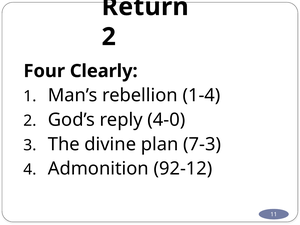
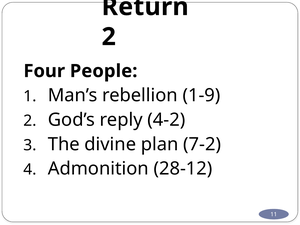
Clearly: Clearly -> People (104, 71)
1-4: 1-4 -> 1-9 (202, 95)
4-0: 4-0 -> 4-2 (166, 120)
7-3: 7-3 -> 7-2 (202, 144)
92-12: 92-12 -> 28-12 (183, 169)
